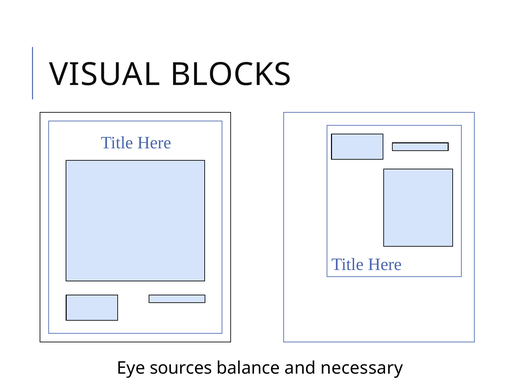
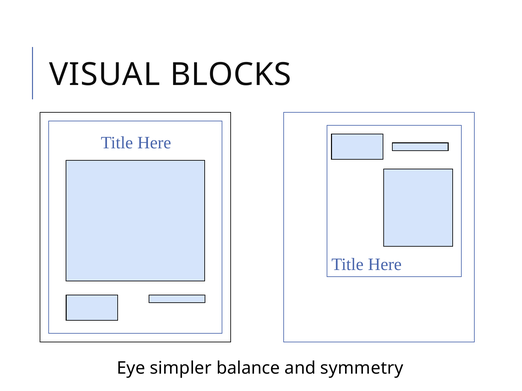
sources: sources -> simpler (181, 368)
necessary: necessary -> symmetry (362, 368)
